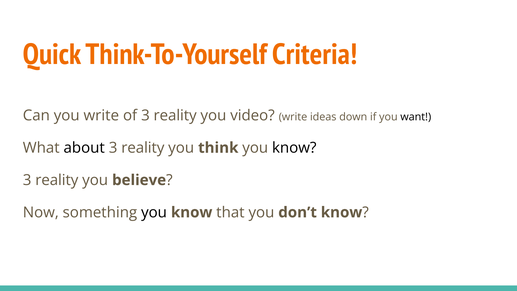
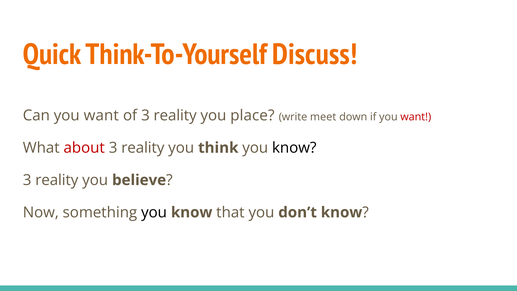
Criteria: Criteria -> Discuss (315, 54)
Can you write: write -> want (101, 115)
video: video -> place (252, 115)
ideas: ideas -> meet (323, 117)
want colour: black -> red (416, 117)
about colour: black -> red (84, 148)
